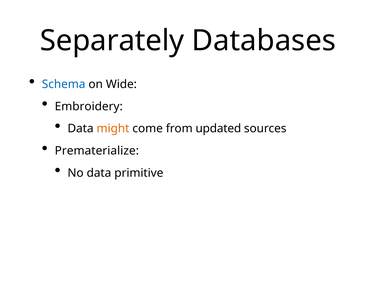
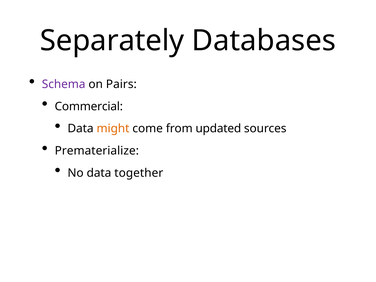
Schema colour: blue -> purple (64, 84)
Wide: Wide -> Pairs (121, 84)
Embroidery: Embroidery -> Commercial (89, 106)
primitive: primitive -> together (139, 173)
